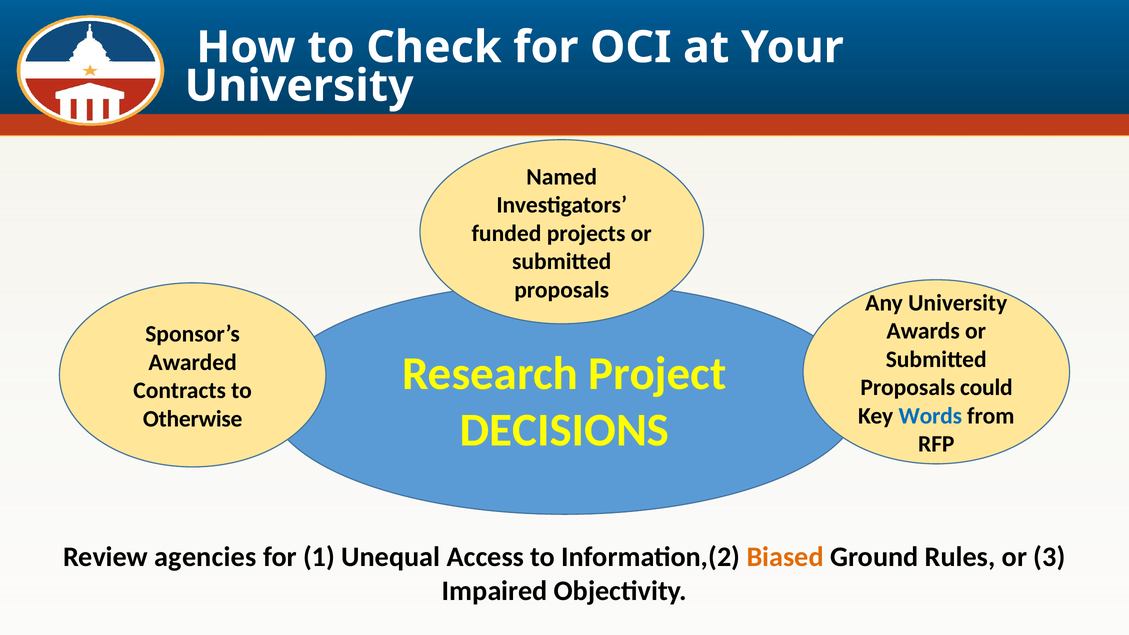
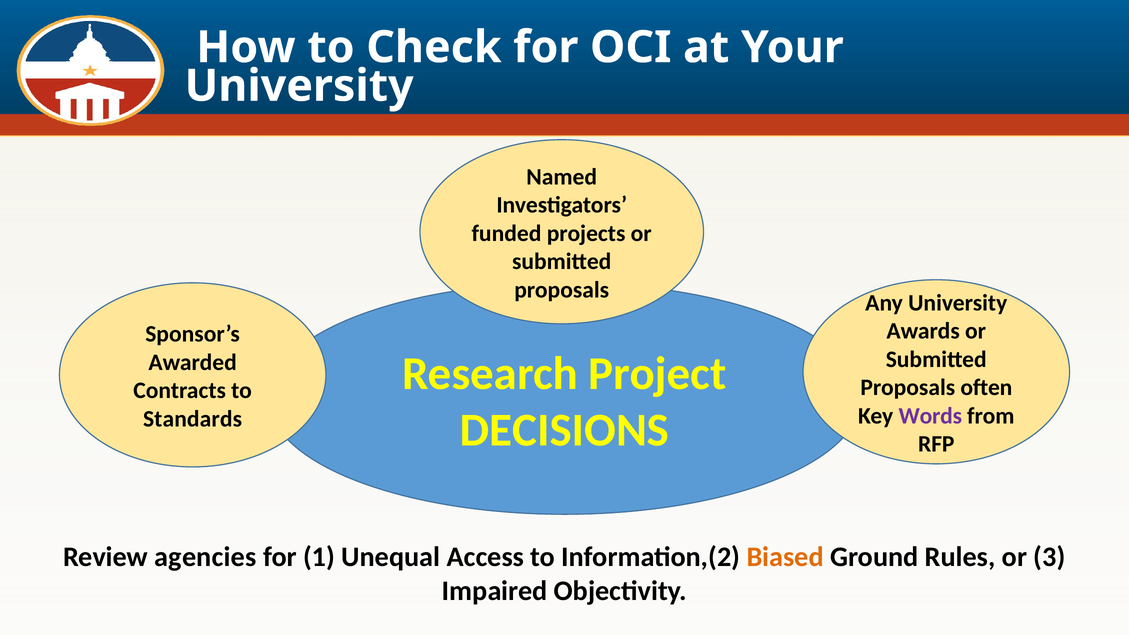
could: could -> often (986, 388)
Words colour: blue -> purple (930, 416)
Otherwise: Otherwise -> Standards (193, 419)
